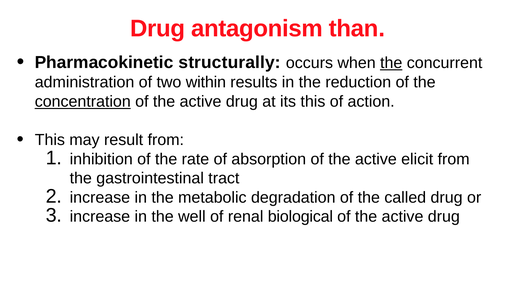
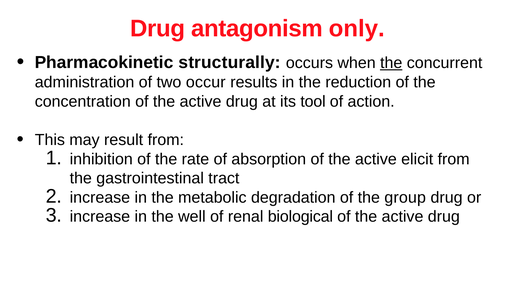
than: than -> only (357, 29)
within: within -> occur (206, 82)
concentration underline: present -> none (83, 101)
its this: this -> tool (313, 101)
called: called -> group (405, 197)
